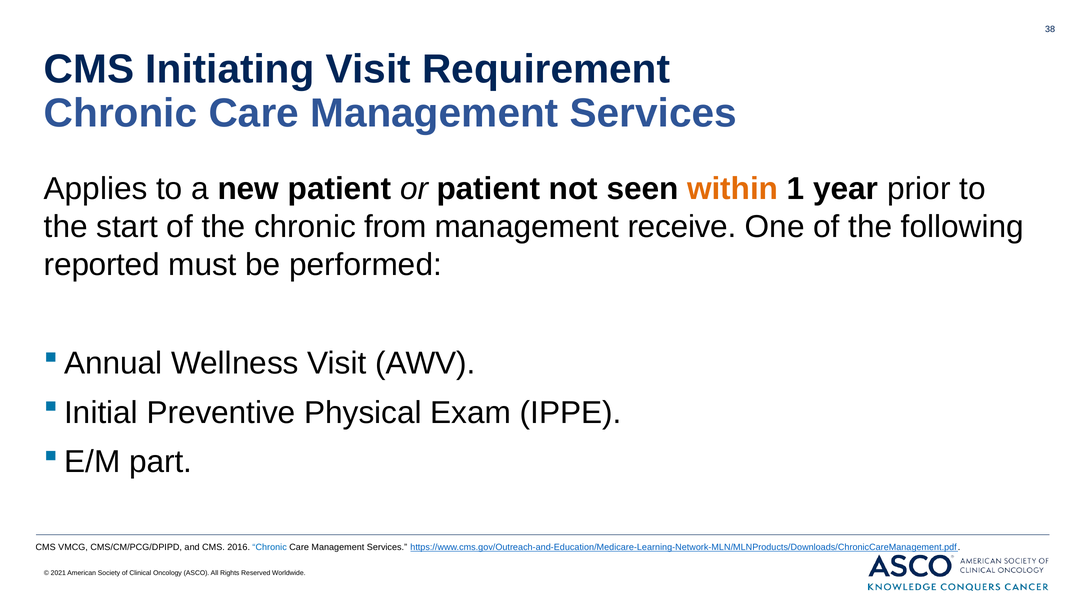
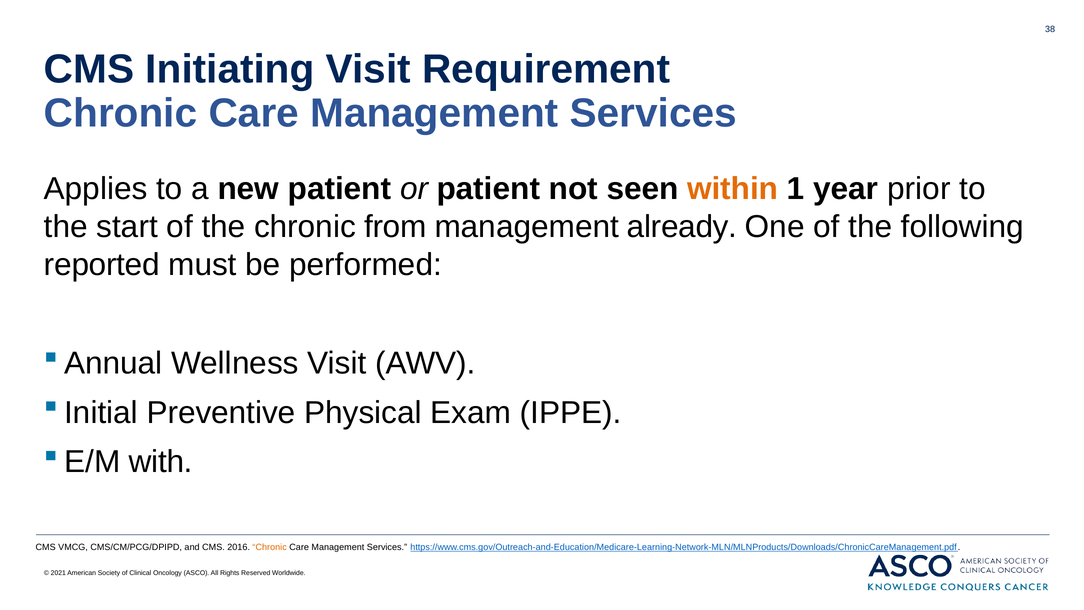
receive: receive -> already (682, 227)
part: part -> with (161, 462)
Chronic colour: blue -> orange (270, 547)
